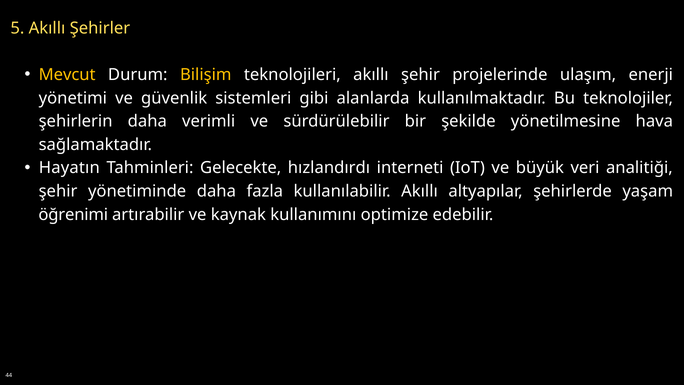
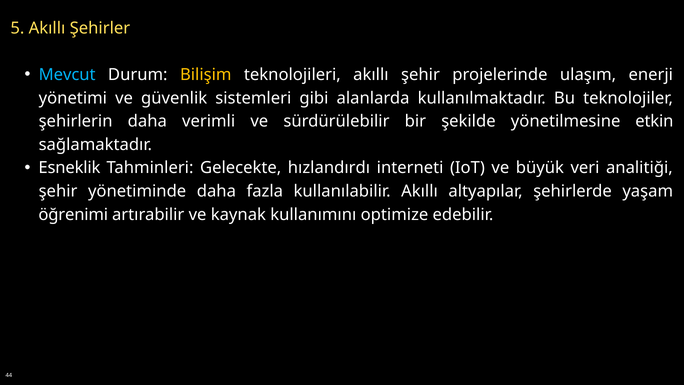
Mevcut colour: yellow -> light blue (67, 75)
hava: hava -> etkin (654, 121)
Hayatın: Hayatın -> Esneklik (69, 168)
